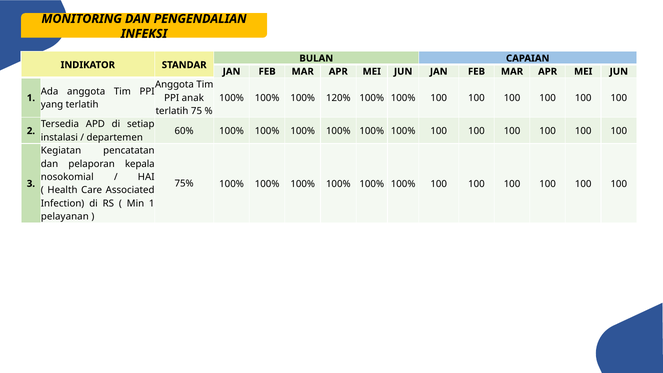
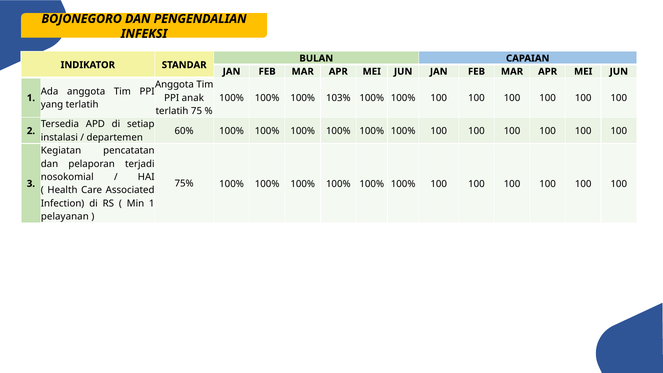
MONITORING: MONITORING -> BOJONEGORO (82, 19)
120%: 120% -> 103% (338, 98)
kepala: kepala -> terjadi (140, 164)
